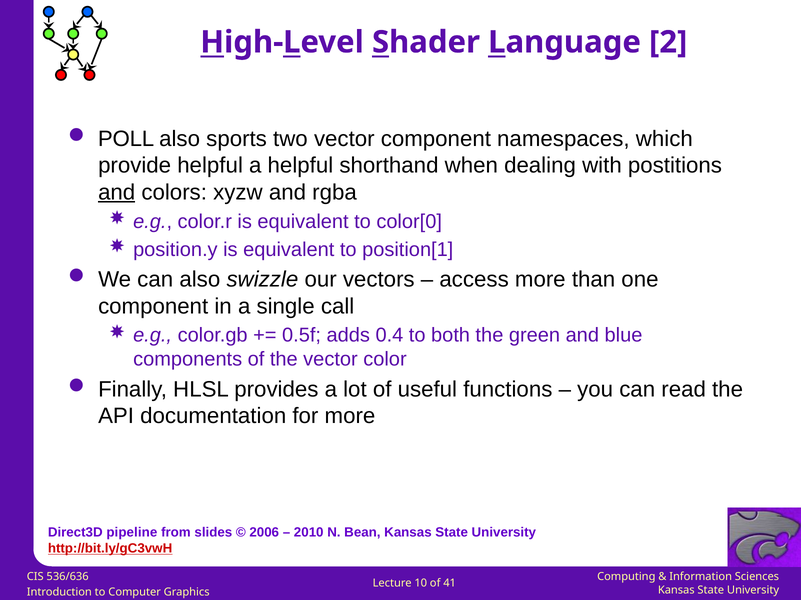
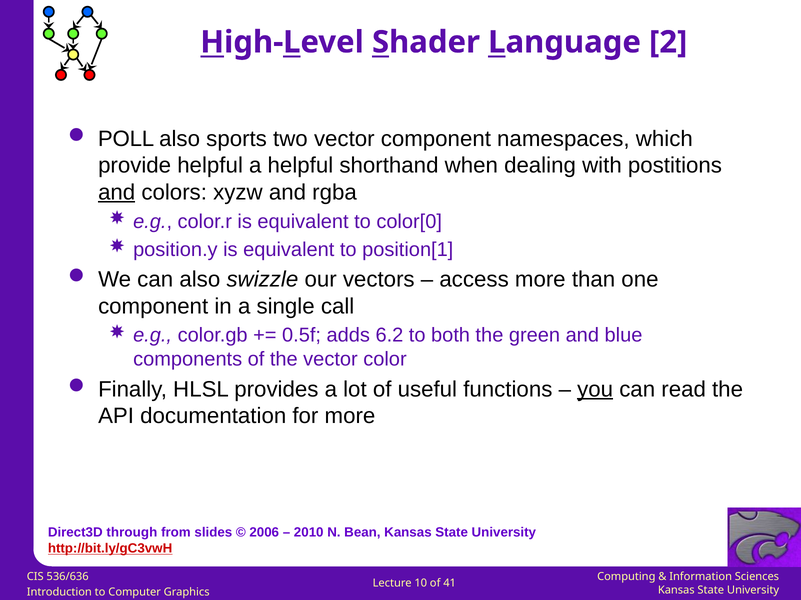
0.4: 0.4 -> 6.2 (389, 336)
you underline: none -> present (595, 390)
pipeline: pipeline -> through (132, 533)
